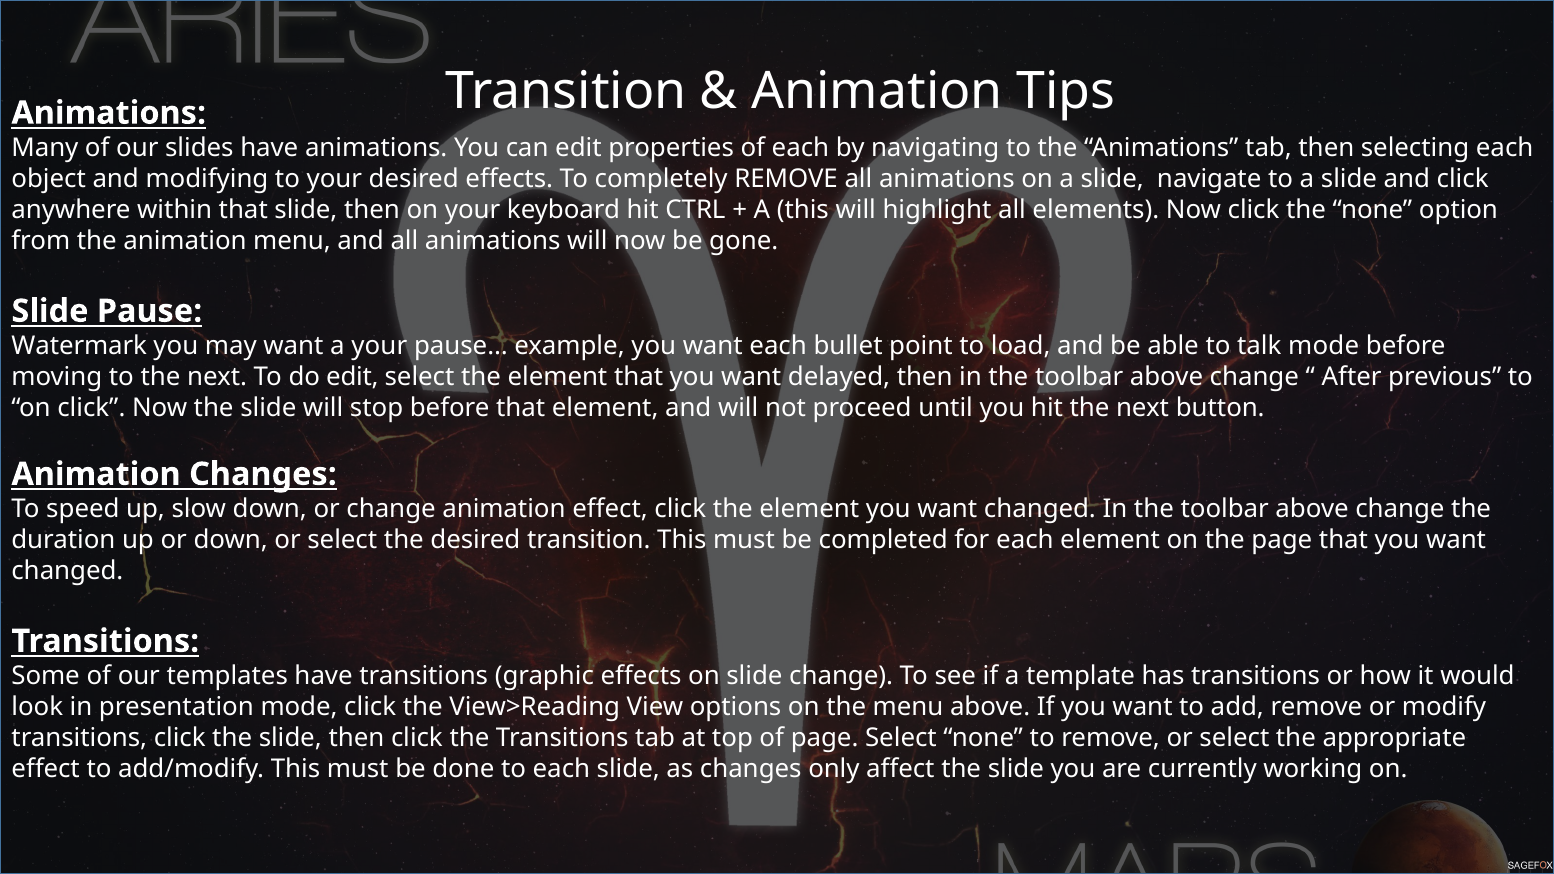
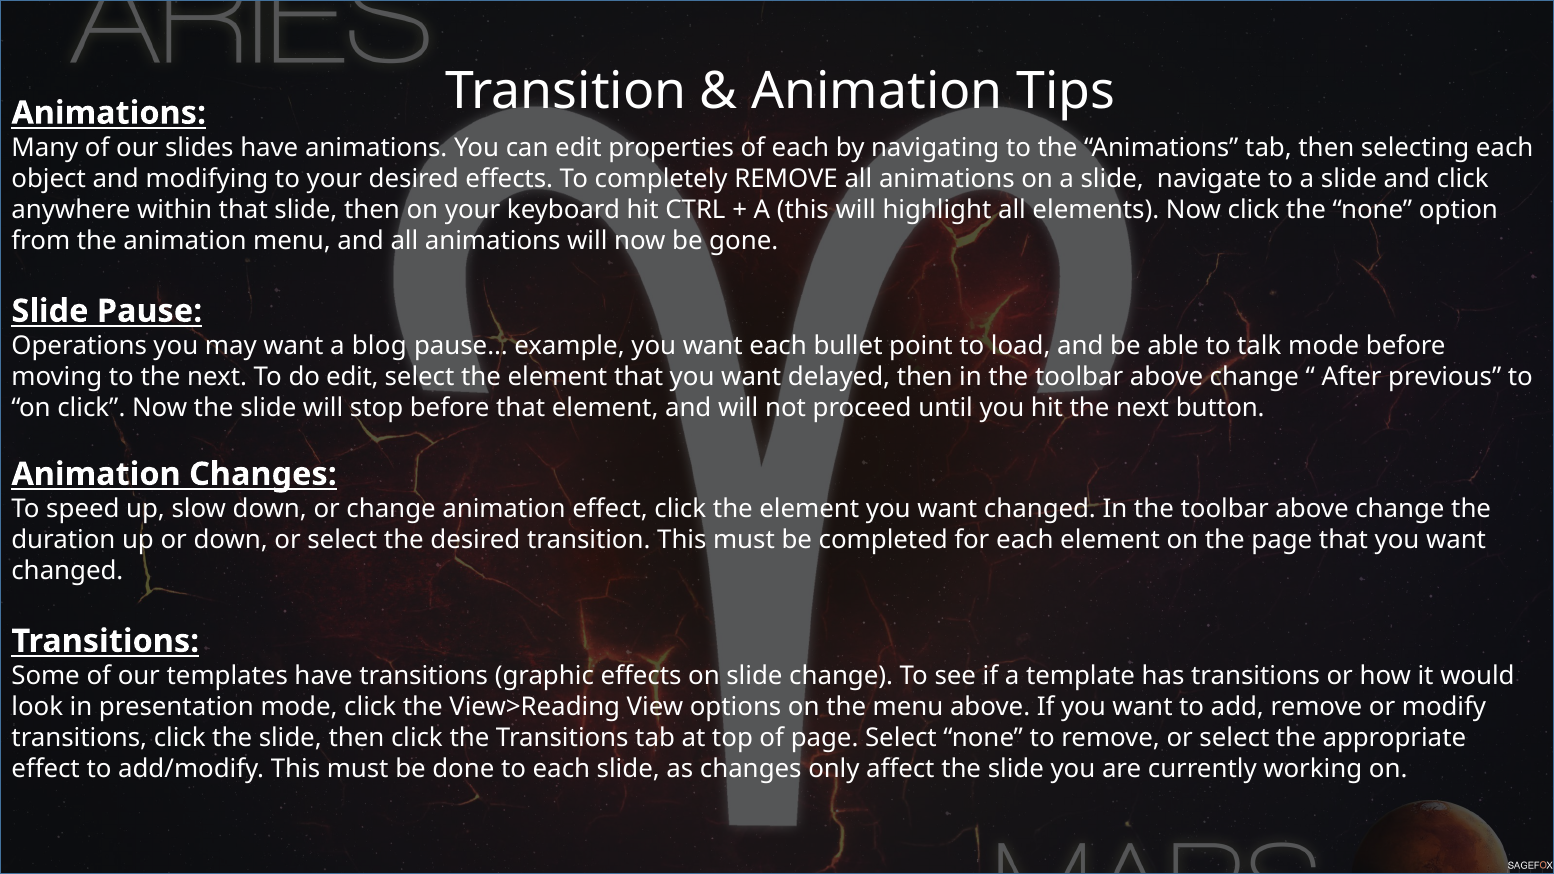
Watermark: Watermark -> Operations (79, 346)
a your: your -> blog (379, 346)
